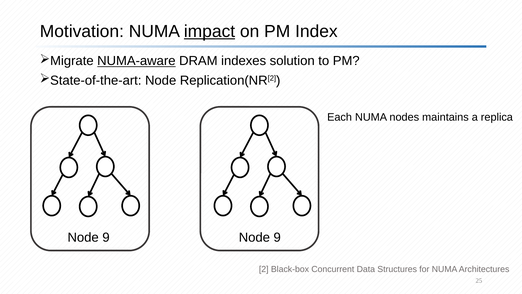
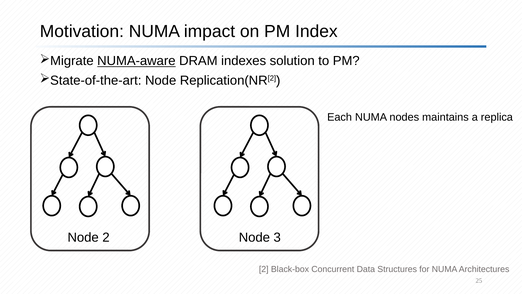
impact underline: present -> none (210, 31)
9: 9 -> 2 (106, 237)
9: 9 -> 3 (277, 237)
